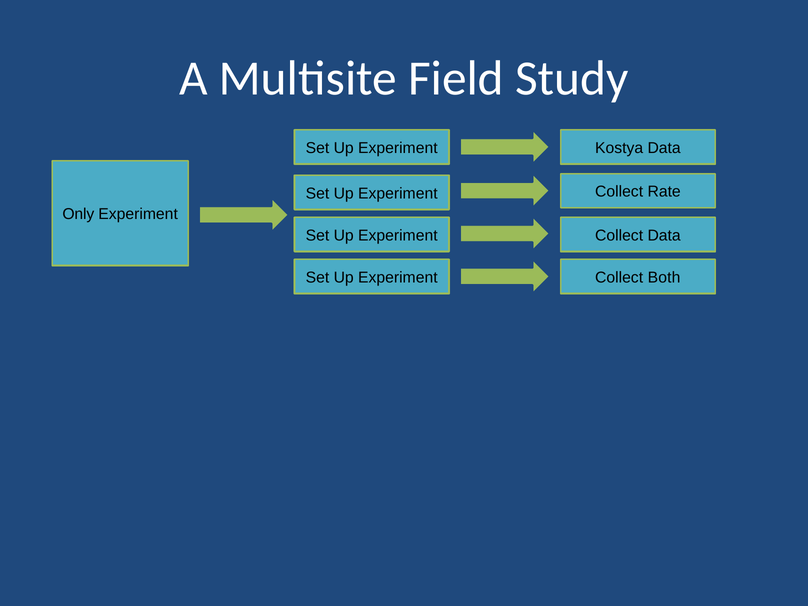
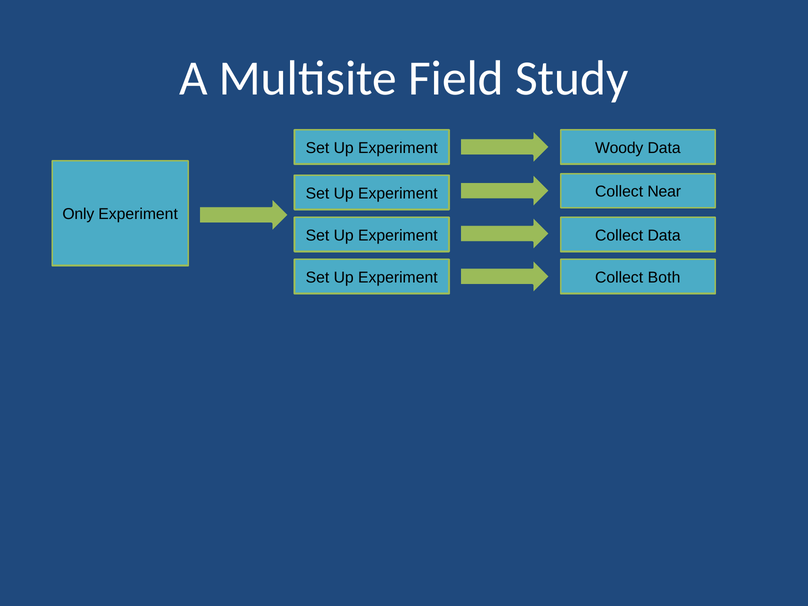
Kostya: Kostya -> Woody (619, 148)
Rate: Rate -> Near (664, 192)
